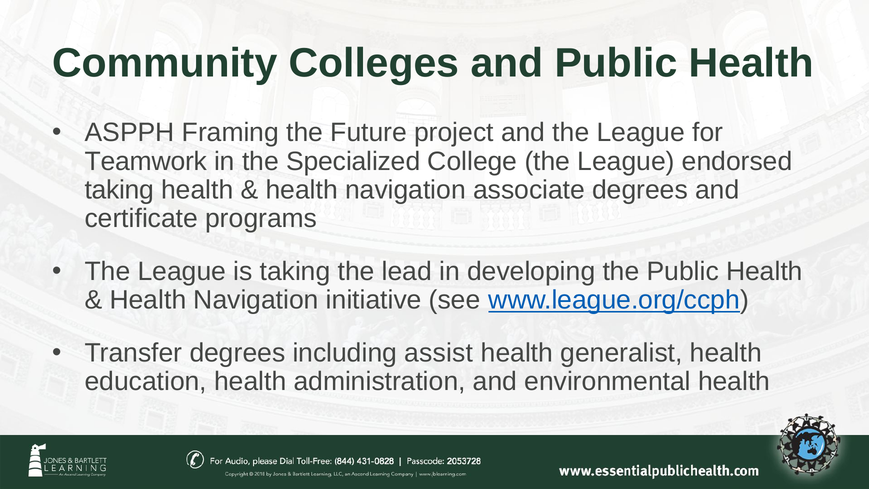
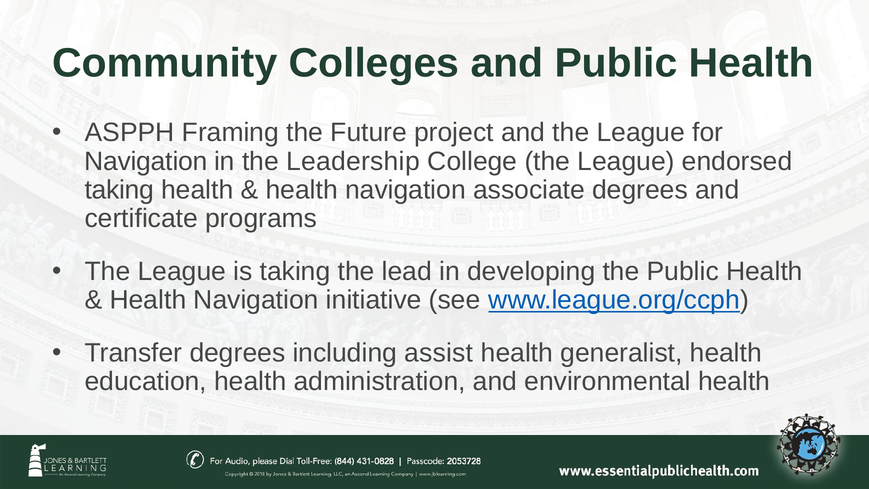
Teamwork: Teamwork -> Navigation (146, 161)
Specialized: Specialized -> Leadership (353, 161)
